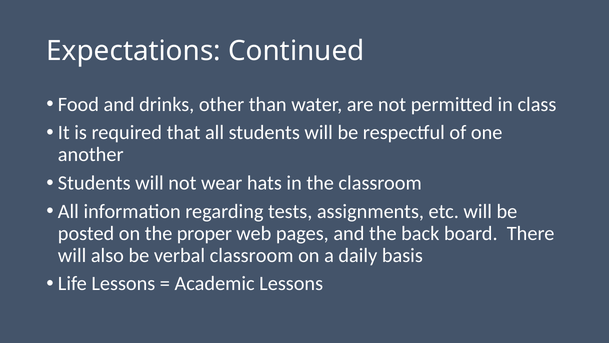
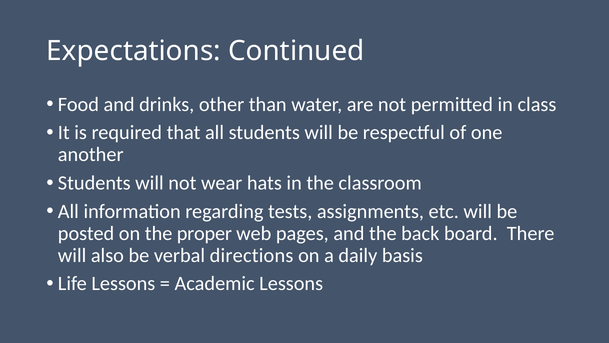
verbal classroom: classroom -> directions (252, 255)
